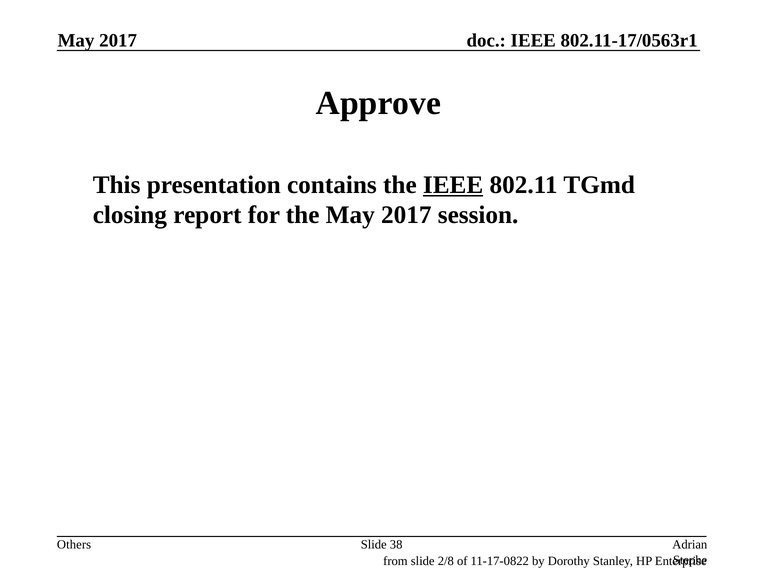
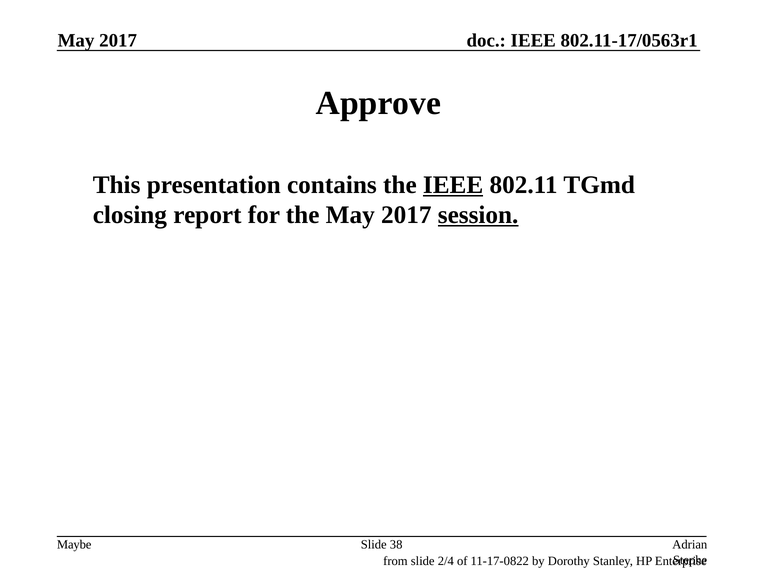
session underline: none -> present (478, 215)
Others: Others -> Maybe (74, 544)
2/8: 2/8 -> 2/4 (446, 561)
